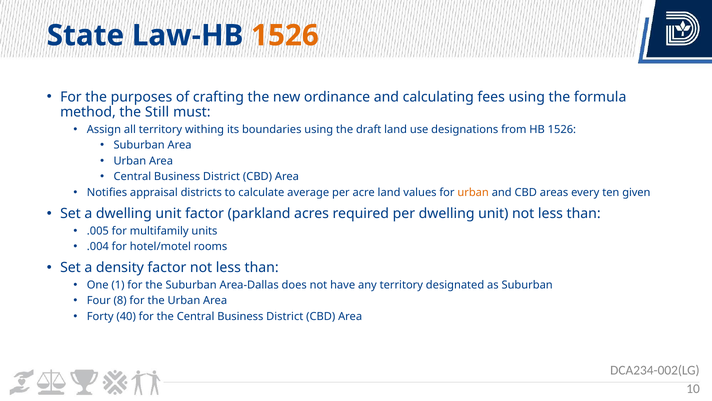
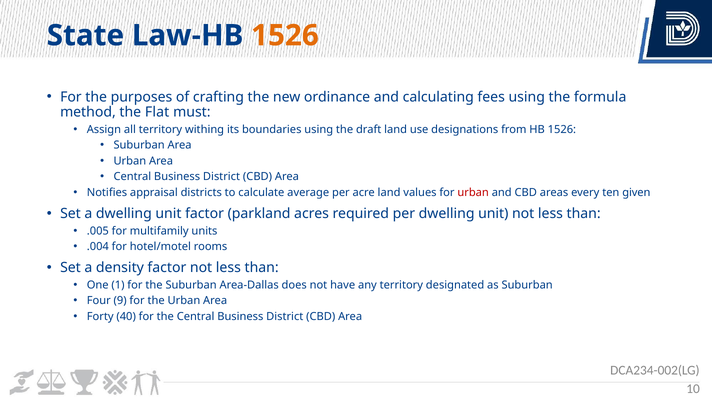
Still: Still -> Flat (157, 112)
urban colour: orange -> red (473, 192)
8: 8 -> 9 (120, 300)
